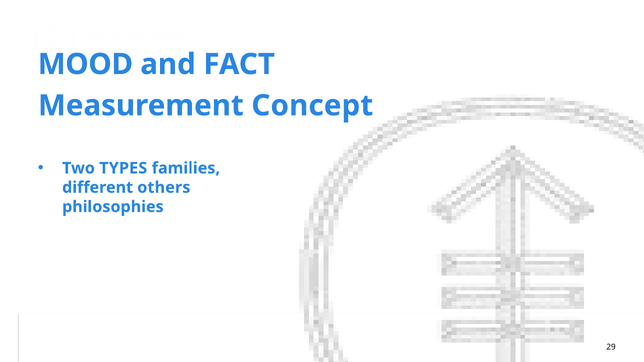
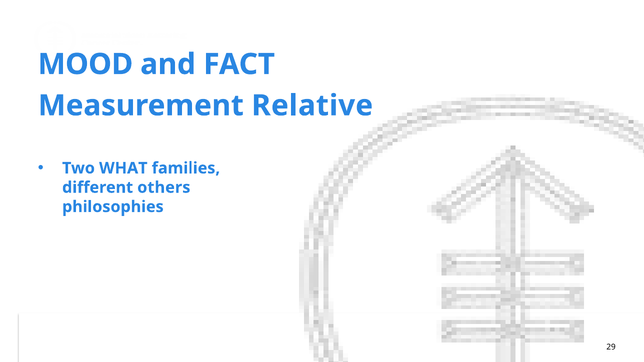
Concept: Concept -> Relative (312, 106)
TYPES: TYPES -> WHAT (123, 168)
